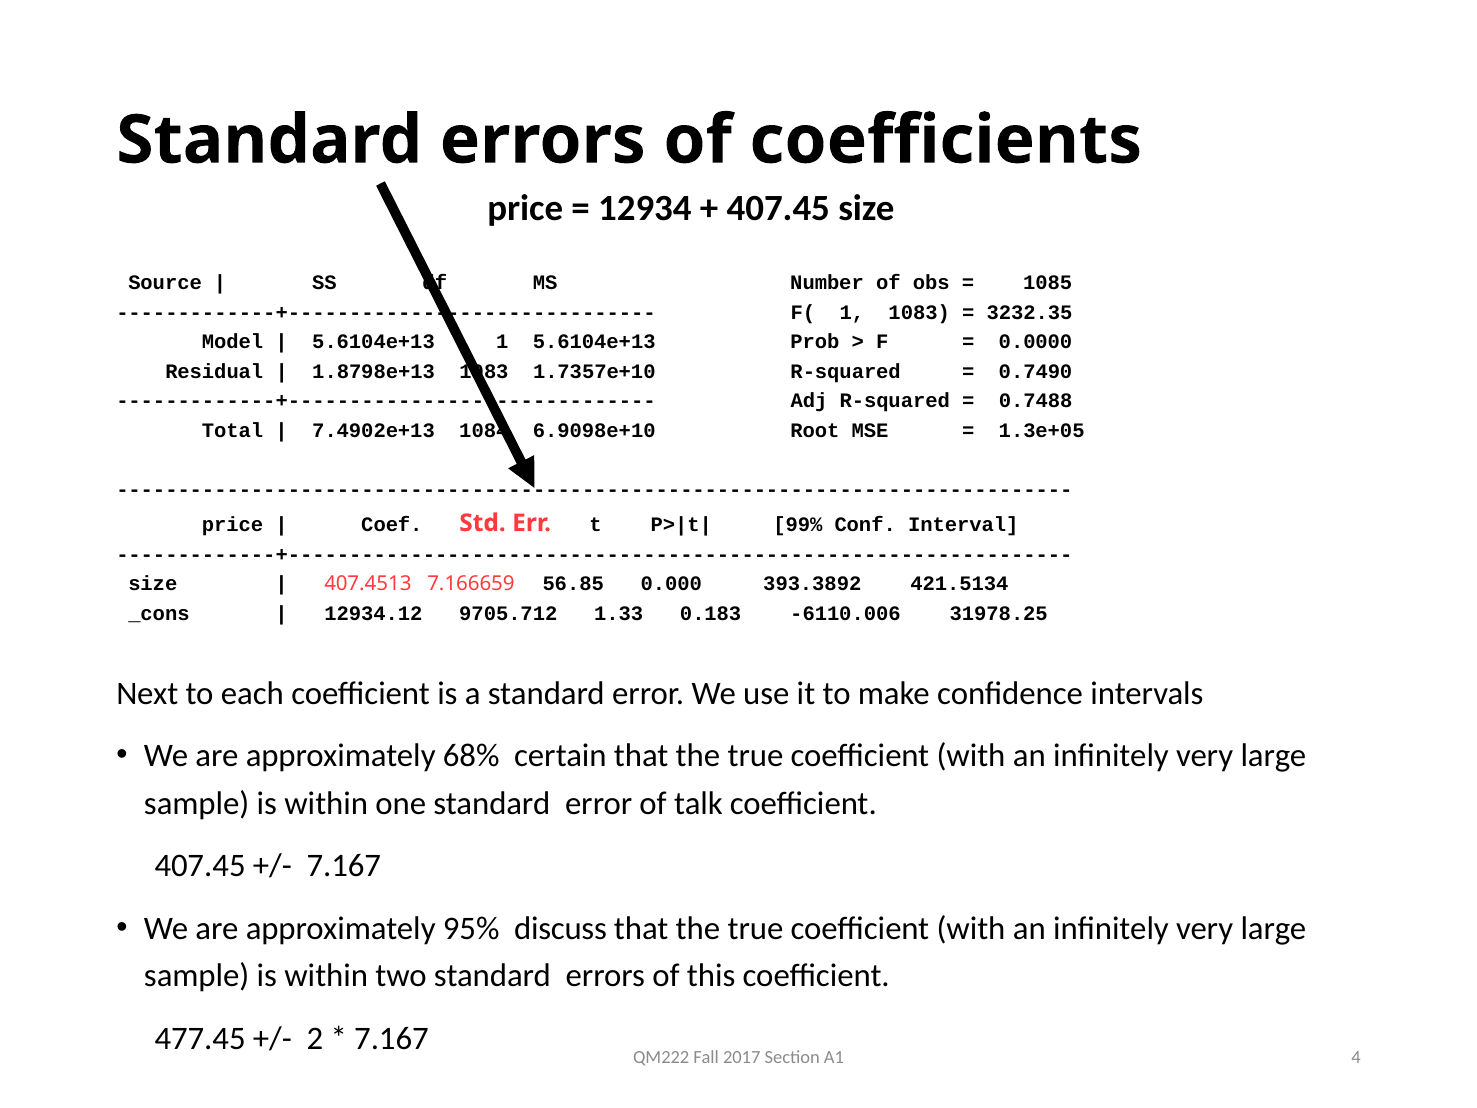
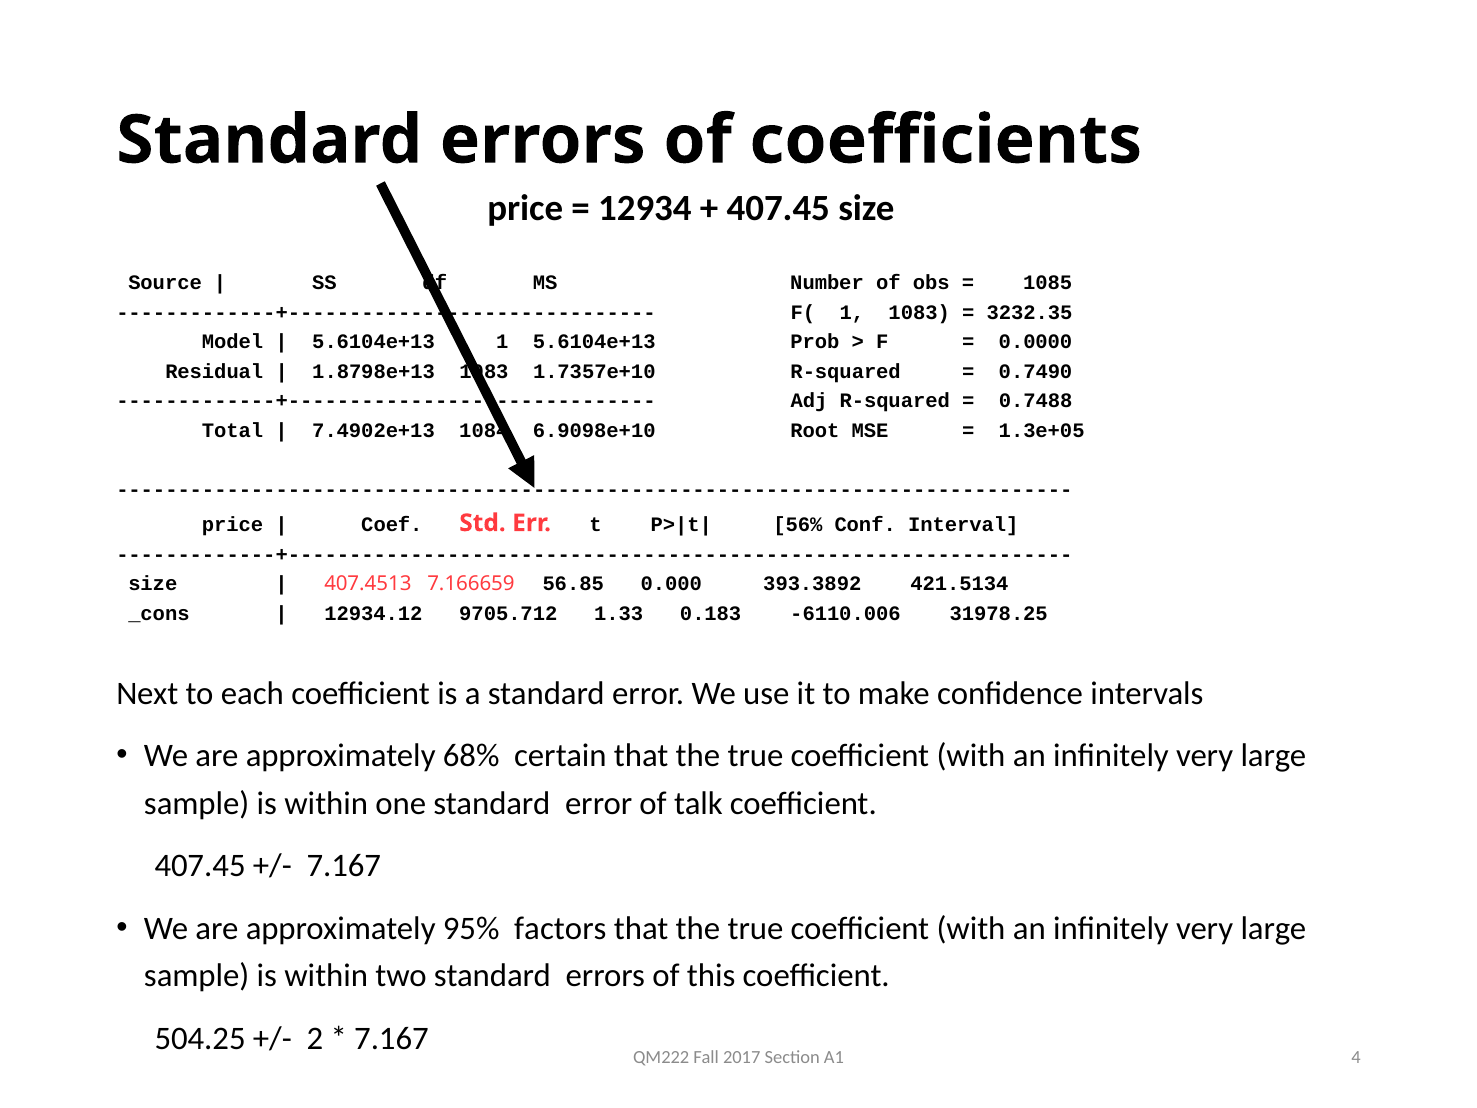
99%: 99% -> 56% (798, 524)
discuss: discuss -> factors (560, 928)
477.45: 477.45 -> 504.25 (200, 1038)
